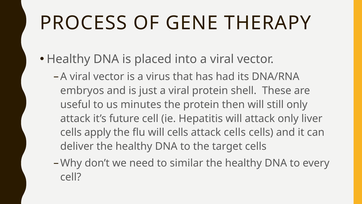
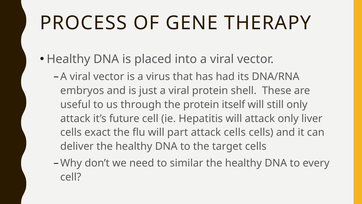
minutes: minutes -> through (141, 104)
then: then -> itself (233, 104)
apply: apply -> exact (98, 132)
will cells: cells -> part (178, 132)
